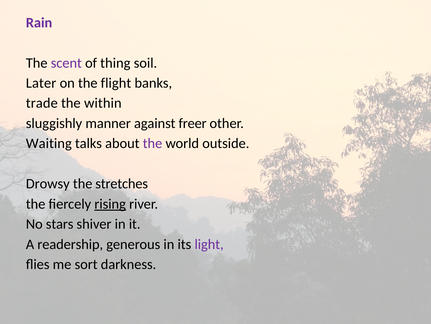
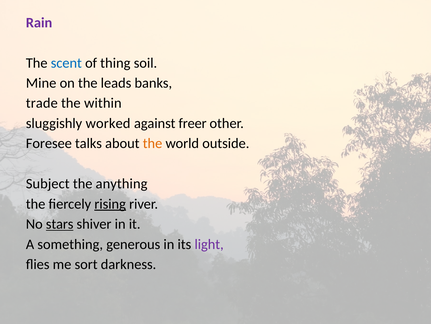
scent colour: purple -> blue (66, 63)
Later: Later -> Mine (41, 83)
flight: flight -> leads (116, 83)
manner: manner -> worked (108, 123)
Waiting: Waiting -> Foresee (49, 143)
the colour: purple -> orange (153, 143)
Drowsy: Drowsy -> Subject (48, 183)
stretches: stretches -> anything (122, 183)
stars underline: none -> present (60, 224)
readership: readership -> something (70, 244)
